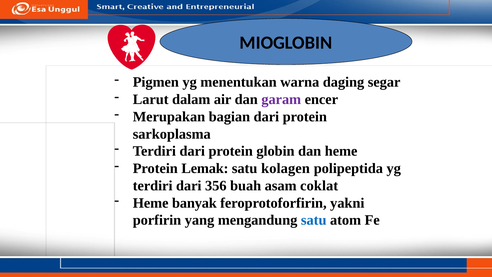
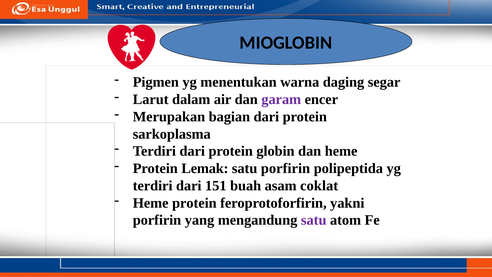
satu kolagen: kolagen -> porfirin (286, 168)
356: 356 -> 151 (216, 186)
Heme banyak: banyak -> protein (194, 203)
satu colour: blue -> purple (314, 220)
